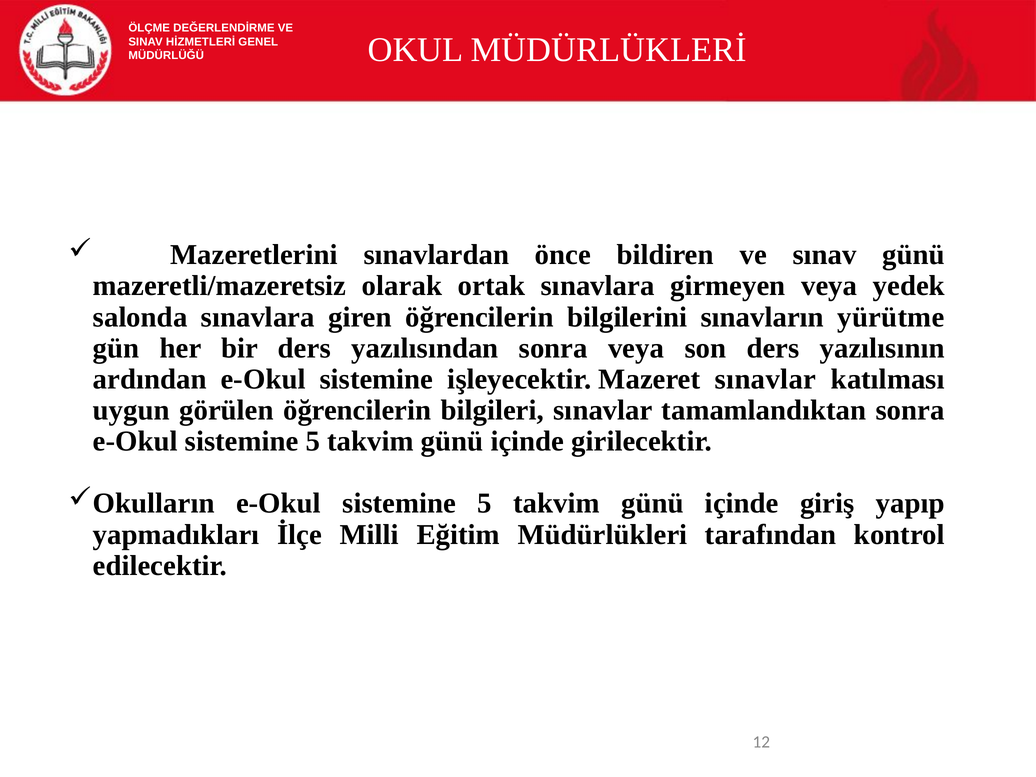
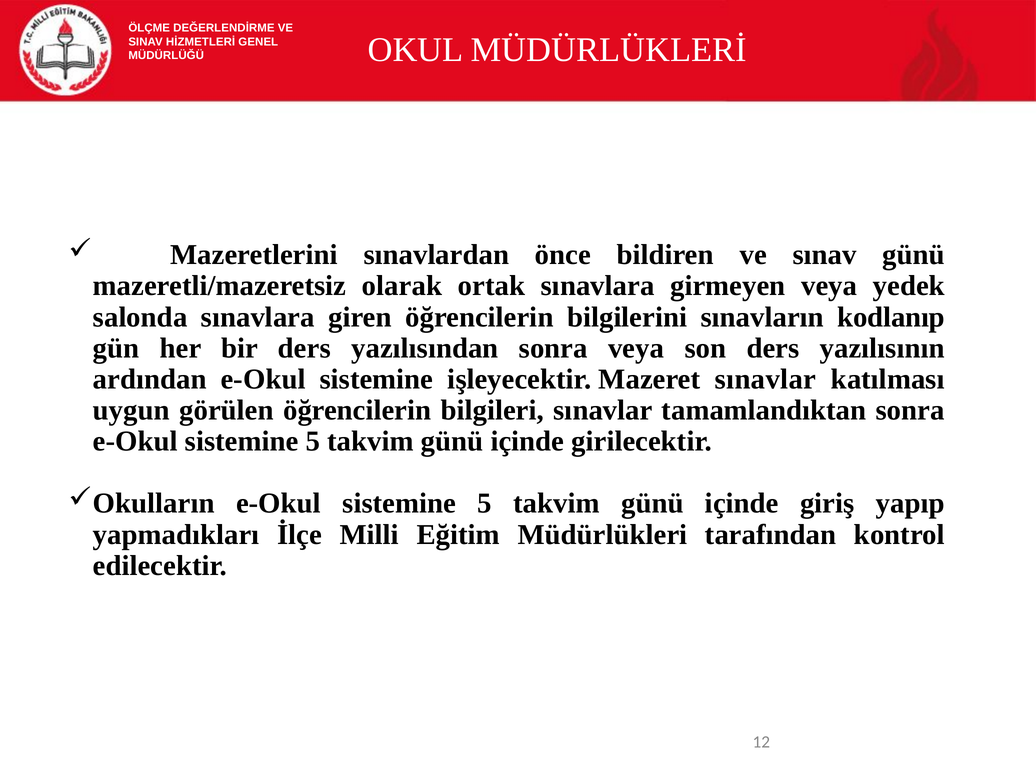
yürütme: yürütme -> kodlanıp (891, 317)
